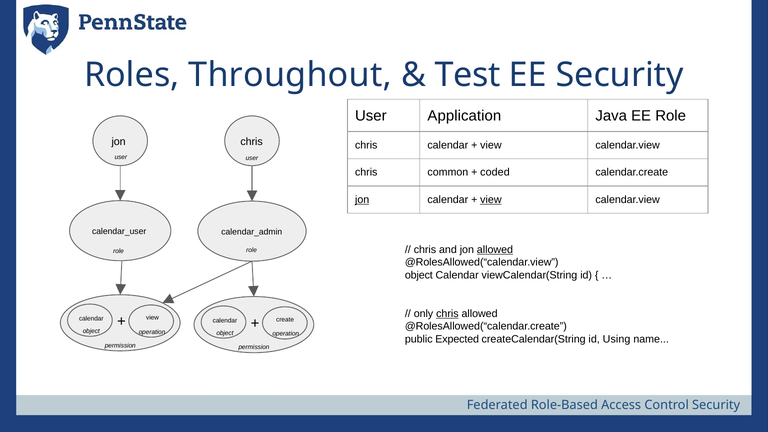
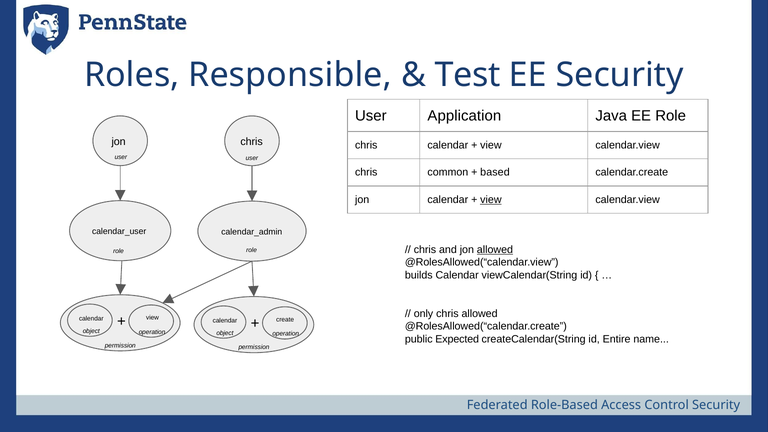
Throughout: Throughout -> Responsible (290, 75)
coded: coded -> based (495, 172)
jon underline: present -> none (362, 200)
object: object -> builds (419, 275)
chris underline: present -> none (447, 314)
Using: Using -> Entire (617, 339)
